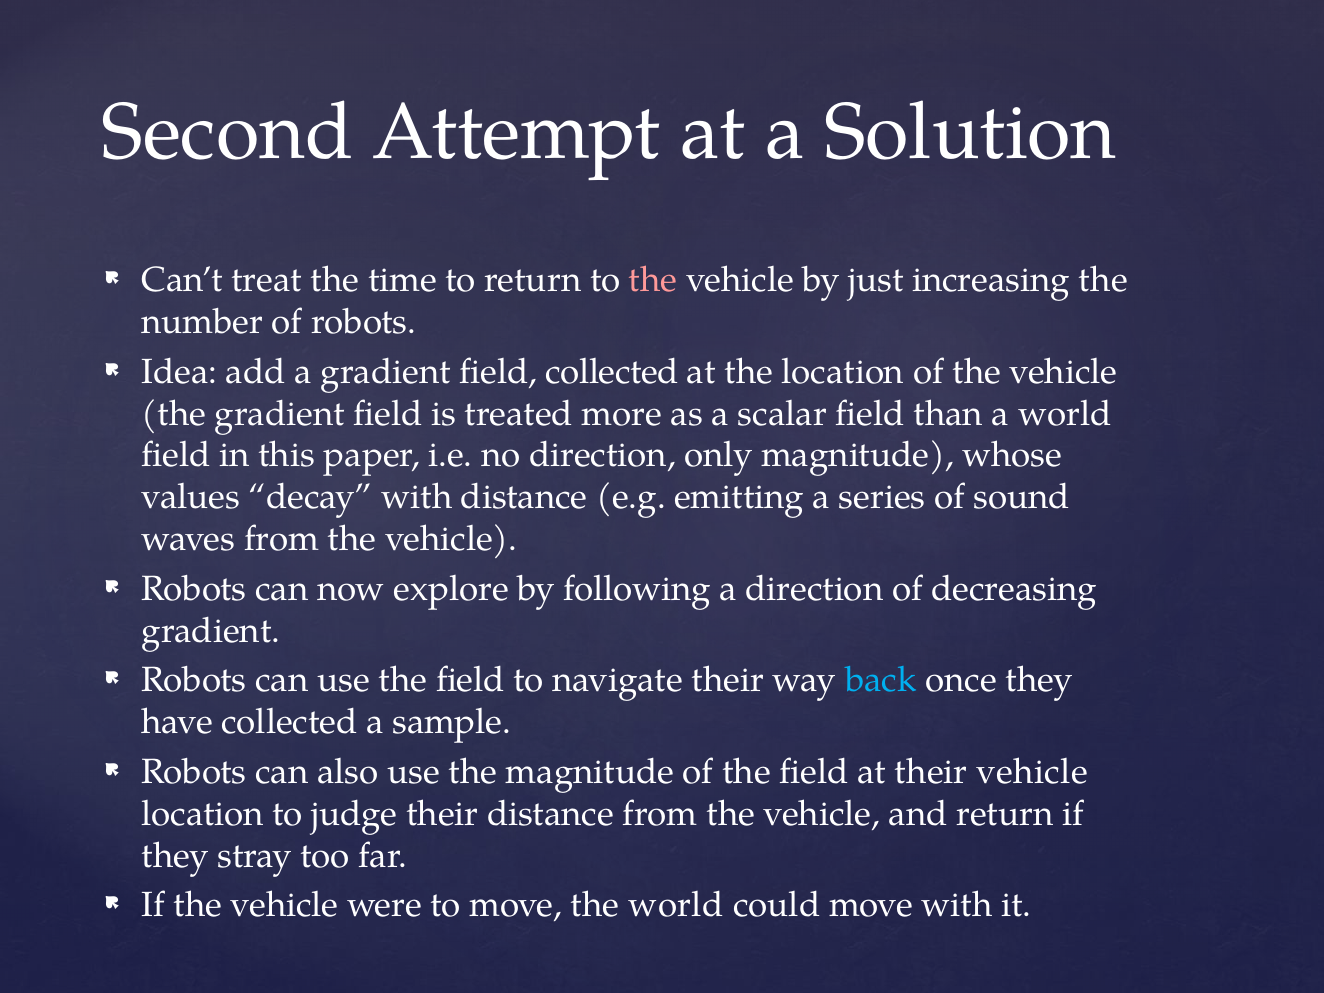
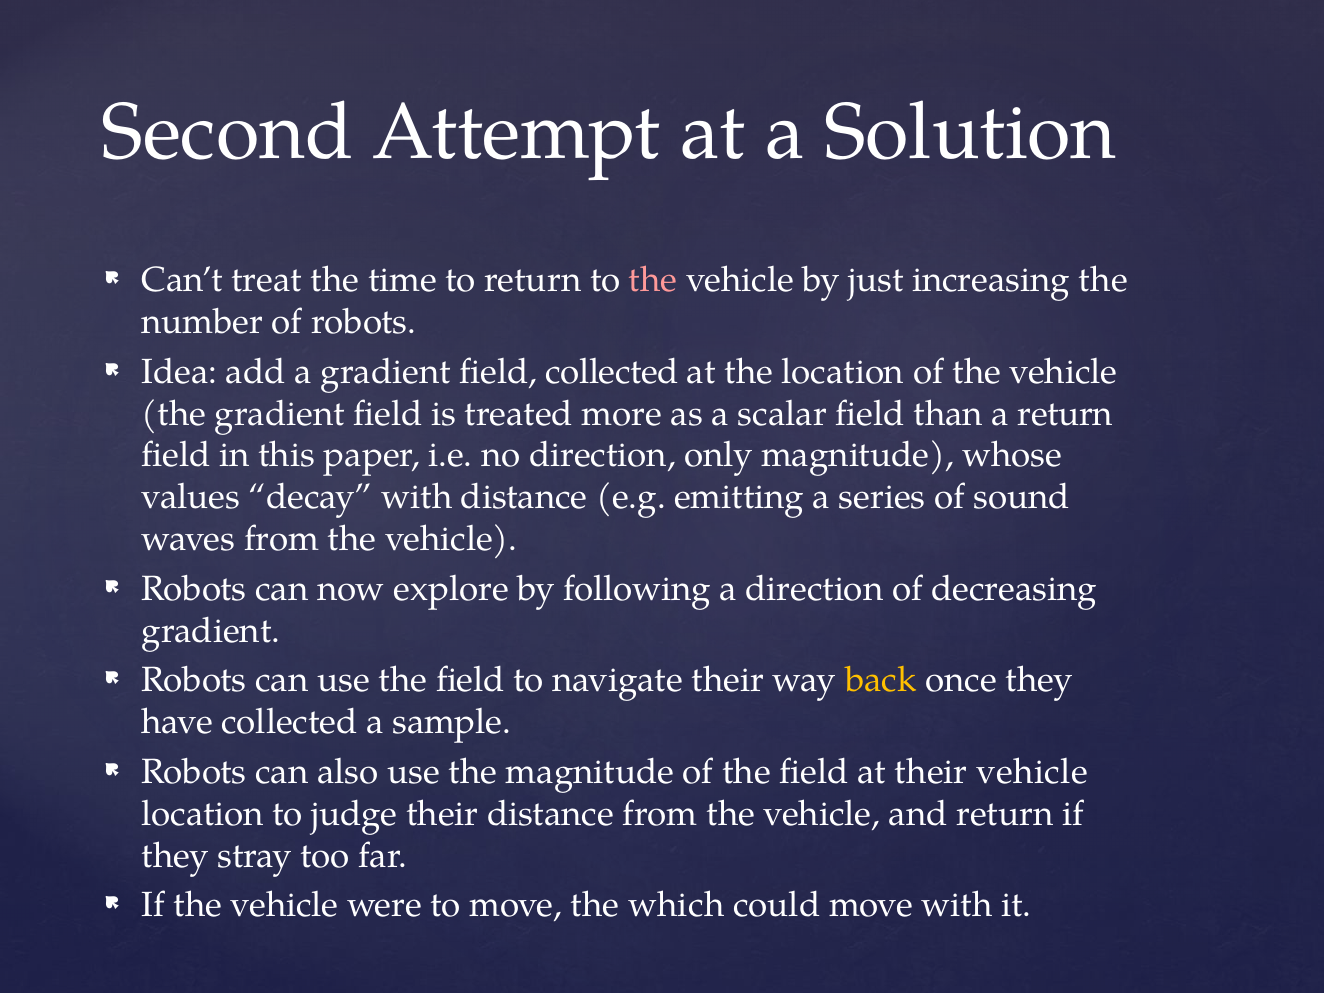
a world: world -> return (1065, 414)
back colour: light blue -> yellow (881, 680)
the world: world -> which (676, 905)
